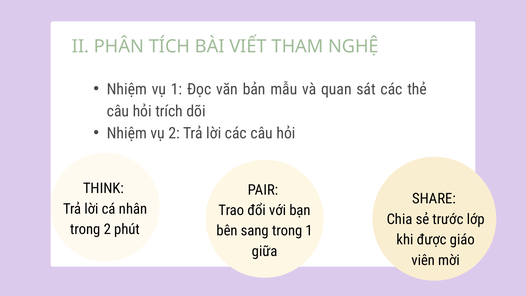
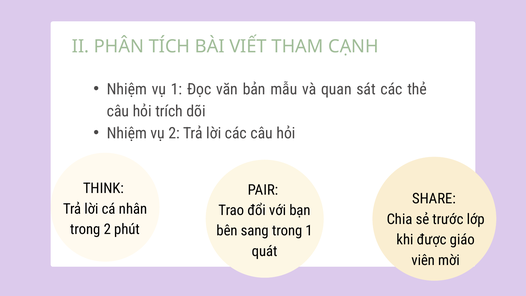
NGHỆ: NGHỆ -> CẠNH (353, 46)
giữa: giữa -> quát (265, 251)
